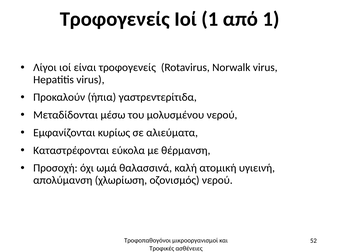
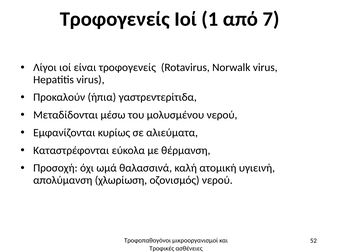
από 1: 1 -> 7 (271, 19)
